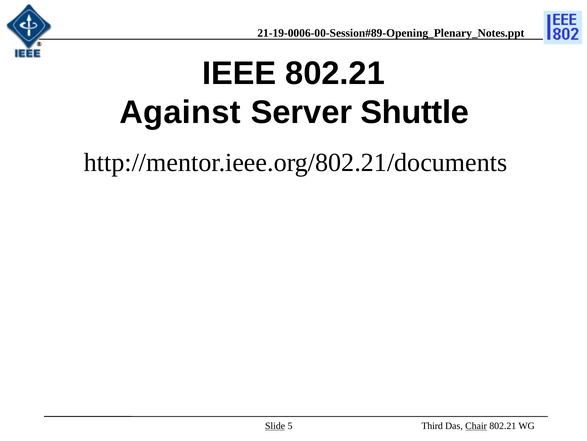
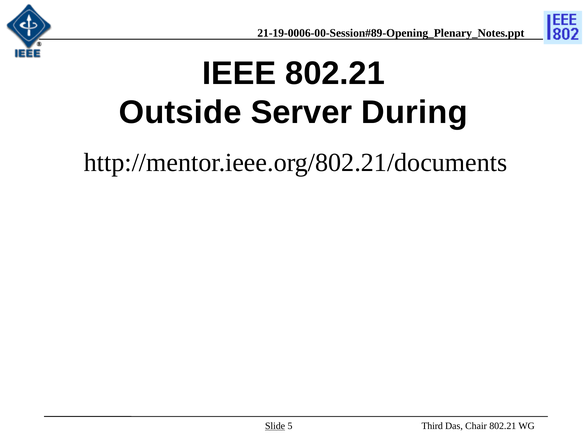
Against: Against -> Outside (180, 112)
Shuttle: Shuttle -> During (414, 112)
Chair underline: present -> none (476, 425)
